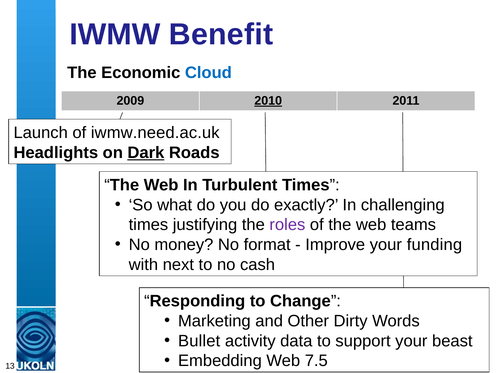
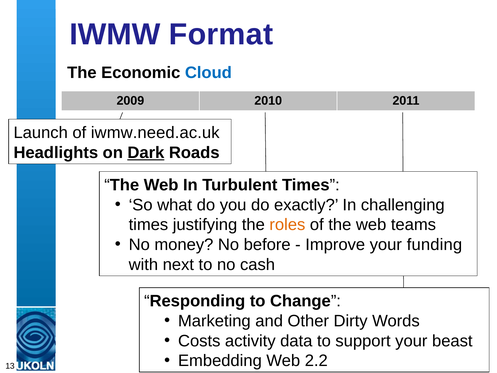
Benefit: Benefit -> Format (221, 34)
2010 underline: present -> none (268, 101)
roles colour: purple -> orange (287, 225)
format: format -> before (267, 245)
Bullet: Bullet -> Costs (199, 341)
7.5: 7.5 -> 2.2 (316, 361)
